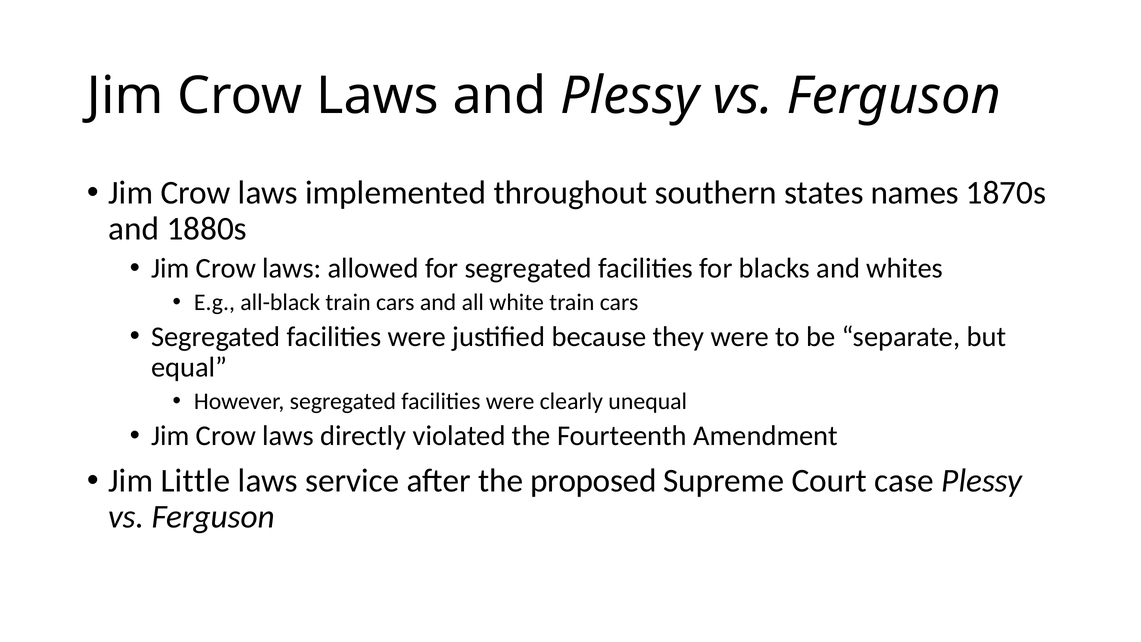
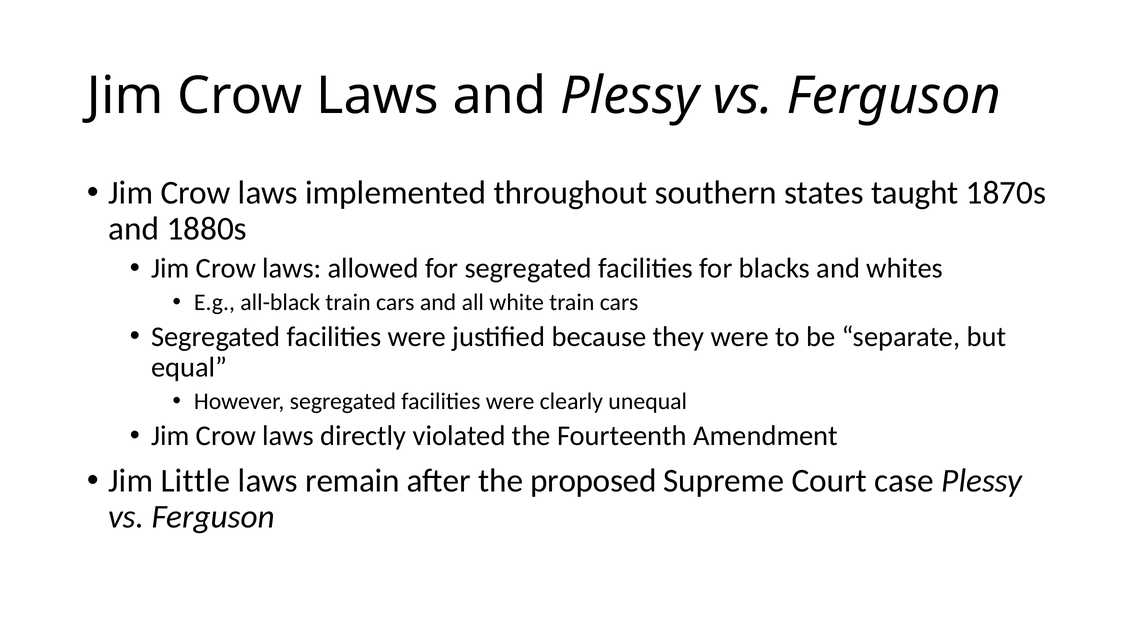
names: names -> taught (915, 193)
service: service -> remain (352, 481)
